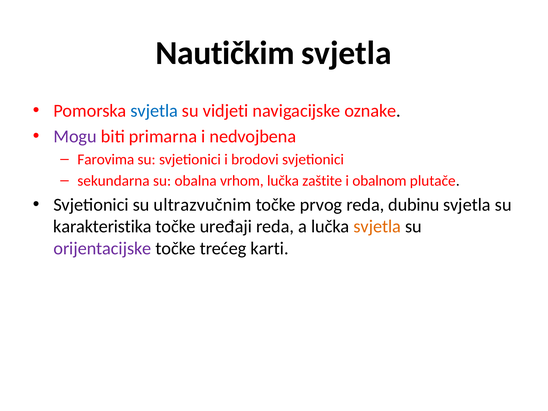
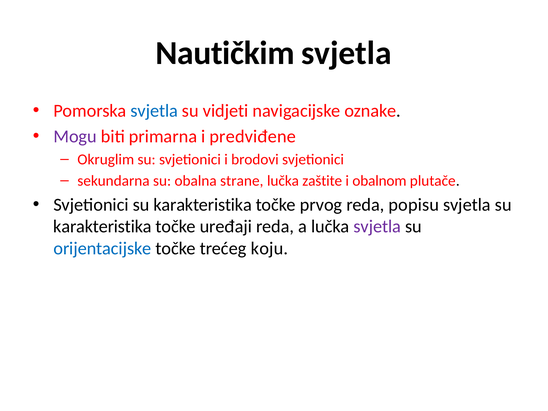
nedvojbena: nedvojbena -> predviđene (253, 136)
Farovima: Farovima -> Okruglim (106, 159)
vrhom: vrhom -> strane (242, 181)
Svjetionici su ultrazvučnim: ultrazvučnim -> karakteristika (203, 205)
dubinu: dubinu -> popisu (414, 205)
svjetla colour: orange -> purple (377, 227)
orijentacijske colour: purple -> blue (102, 249)
karti: karti -> koju (269, 249)
